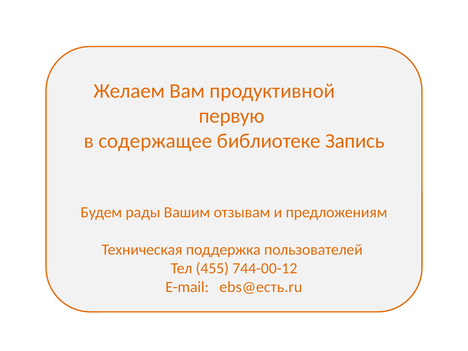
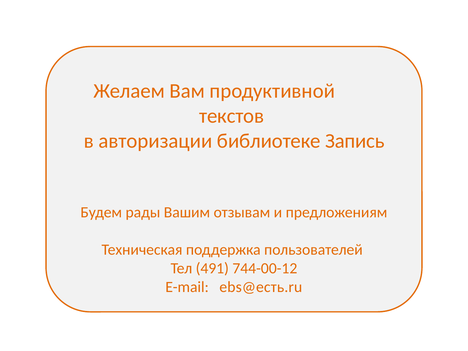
первую: первую -> текстов (232, 116)
содержащее: содержащее -> авторизации (155, 141)
455: 455 -> 491 (212, 268)
